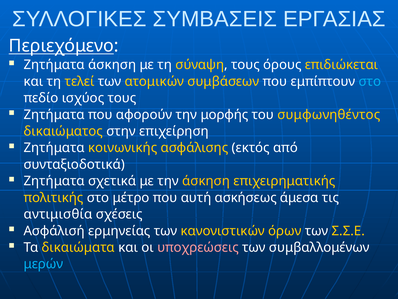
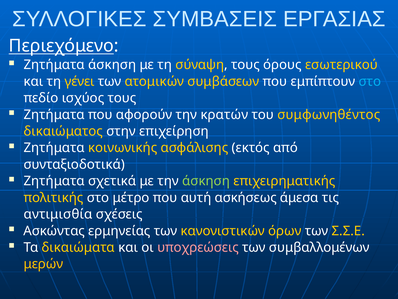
επιδιώκεται: επιδιώκεται -> εσωτερικού (341, 65)
τελεί: τελεί -> γένει (80, 81)
μορφής: μορφής -> κρατών (224, 114)
άσκηση colour: yellow -> light green (206, 181)
Ασφάλισή: Ασφάλισή -> Ασκώντας (54, 231)
μερών colour: light blue -> yellow (43, 264)
